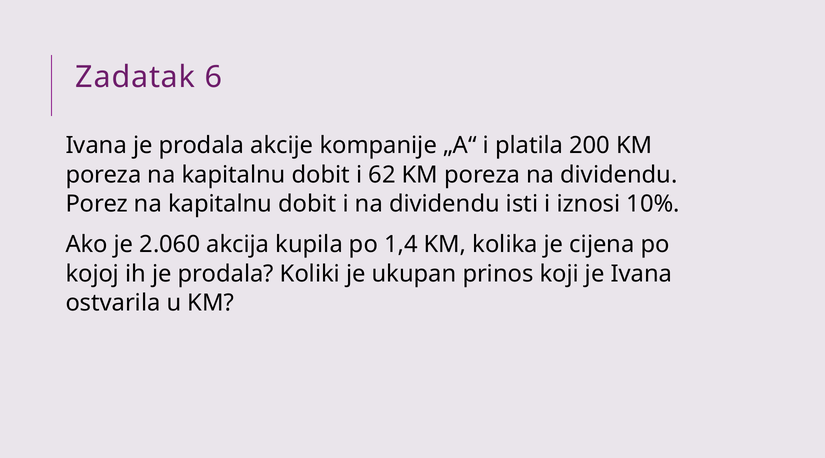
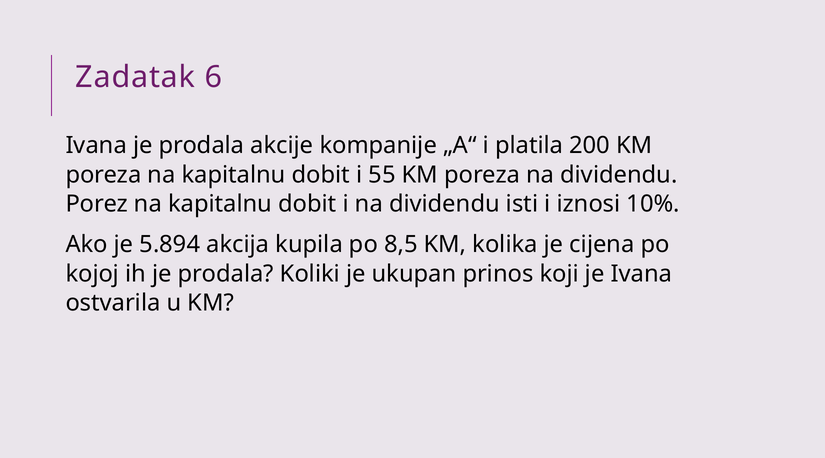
62: 62 -> 55 (382, 175)
2.060: 2.060 -> 5.894 (170, 245)
1,4: 1,4 -> 8,5 (401, 245)
